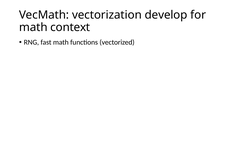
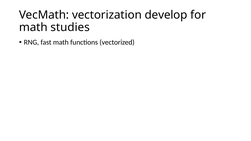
context: context -> studies (70, 27)
